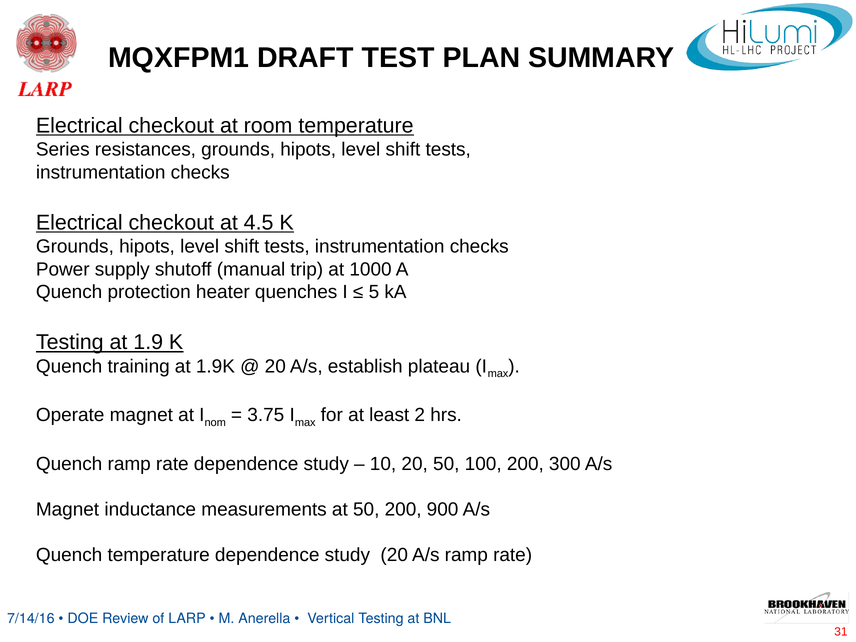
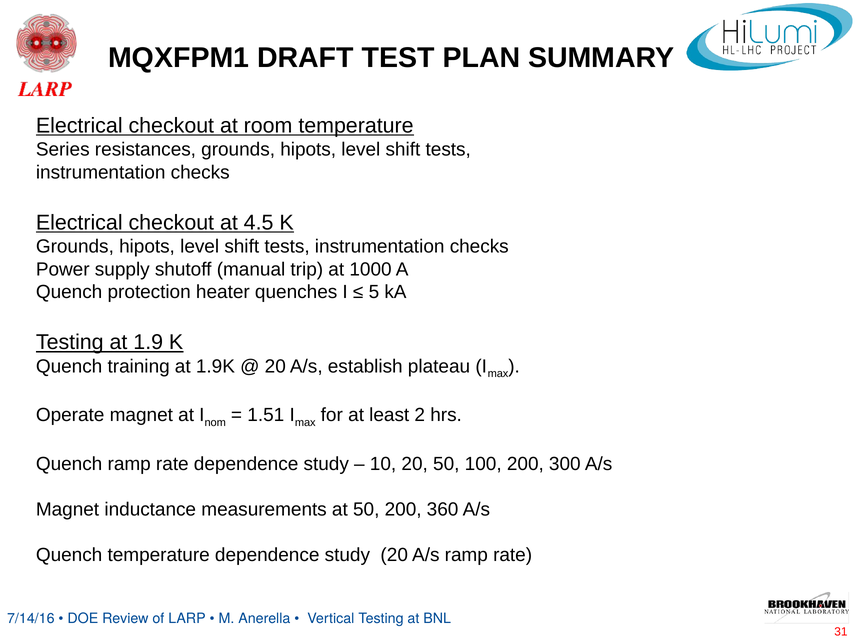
3.75: 3.75 -> 1.51 (266, 415)
900: 900 -> 360 (443, 510)
